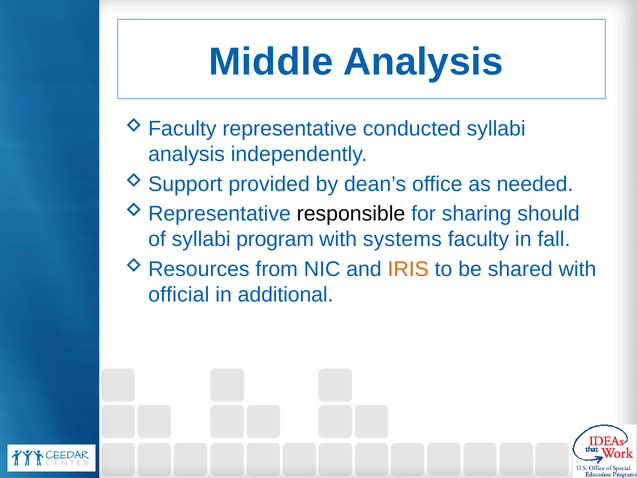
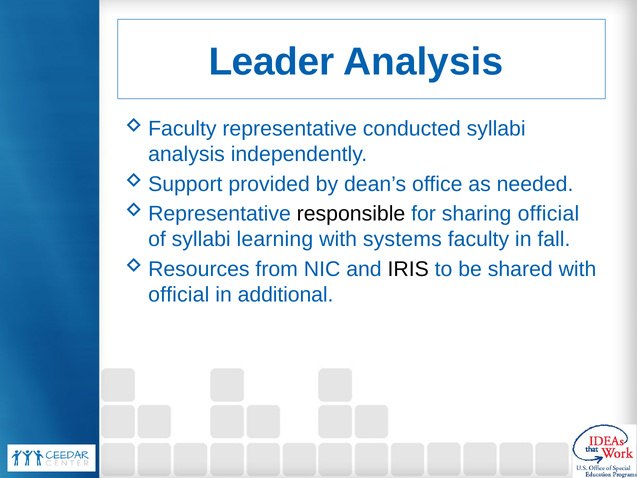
Middle: Middle -> Leader (271, 62)
sharing should: should -> official (548, 214)
program: program -> learning (275, 239)
IRIS colour: orange -> black (408, 269)
